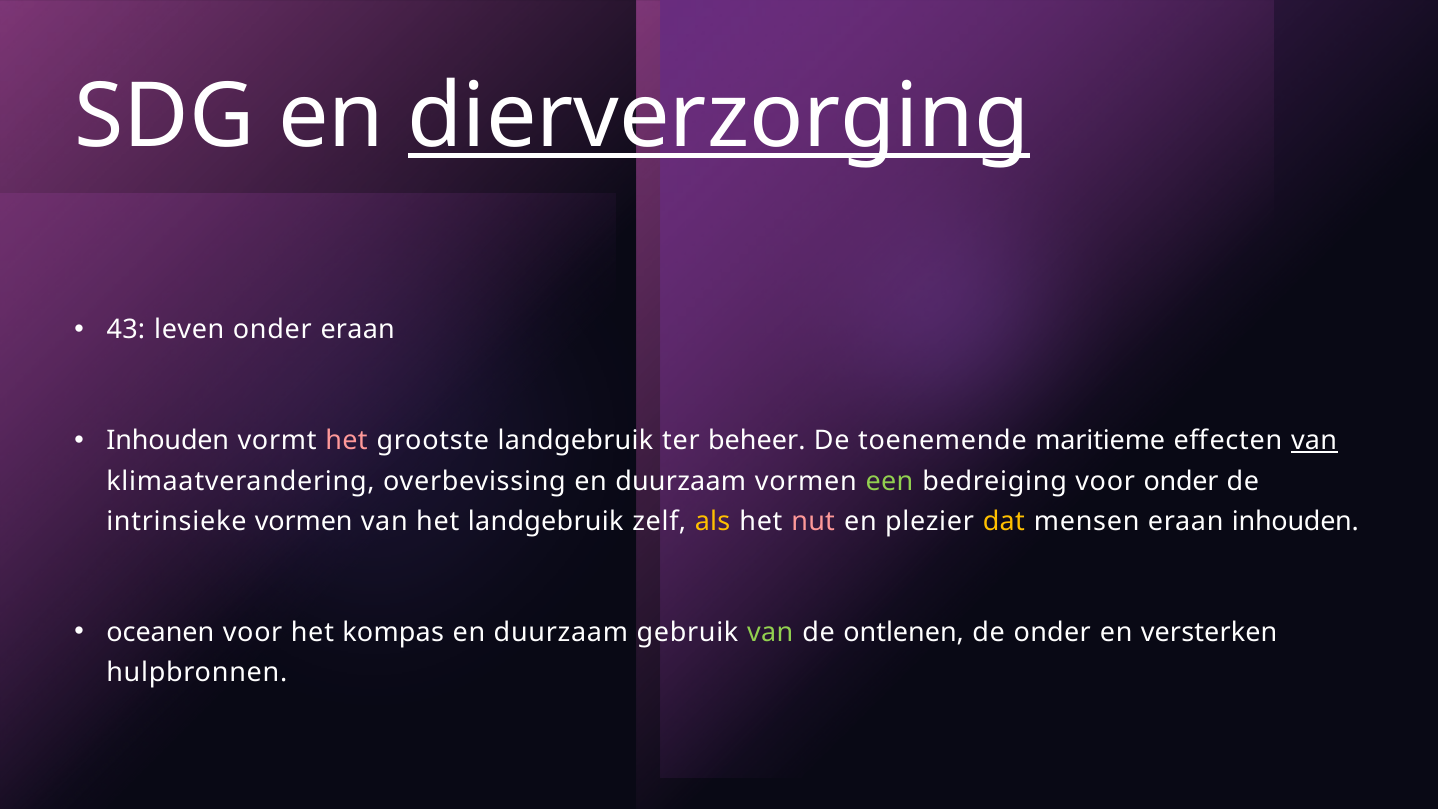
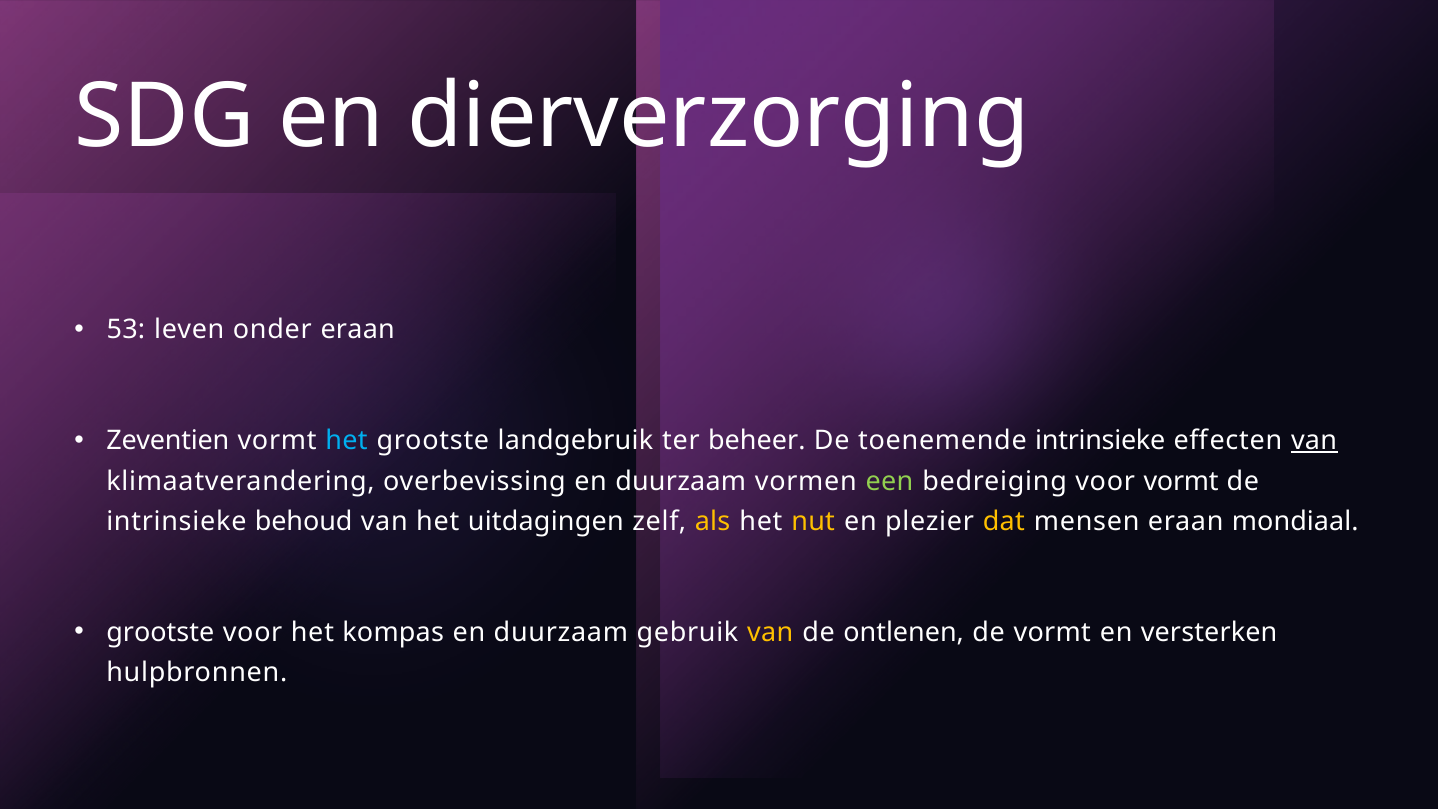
dierverzorging underline: present -> none (719, 117)
43: 43 -> 53 (126, 330)
Inhouden: Inhouden -> Zeventien (168, 441)
het colour: pink -> light blue (347, 441)
toenemende maritieme: maritieme -> intrinsieke (1100, 441)
voor onder: onder -> vormt (1181, 481)
intrinsieke vormen: vormen -> behoud (304, 521)
het landgebruik: landgebruik -> uitdagingen (546, 521)
nut colour: pink -> yellow (813, 521)
eraan inhouden: inhouden -> mondiaal (1295, 521)
oceanen: oceanen -> grootste (160, 632)
van colour: light green -> yellow (770, 632)
de onder: onder -> vormt (1052, 632)
